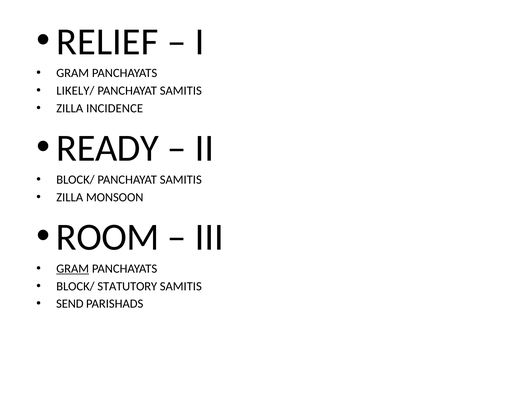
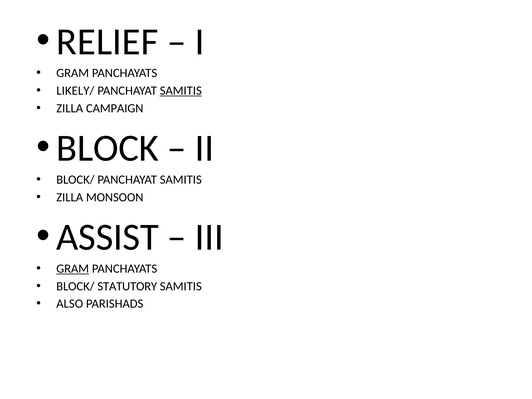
SAMITIS underline: none -> present (181, 91)
INCIDENCE: INCIDENCE -> CAMPAIGN (115, 108)
READY: READY -> BLOCK (107, 148)
ROOM: ROOM -> ASSIST (108, 237)
SEND: SEND -> ALSO (70, 304)
